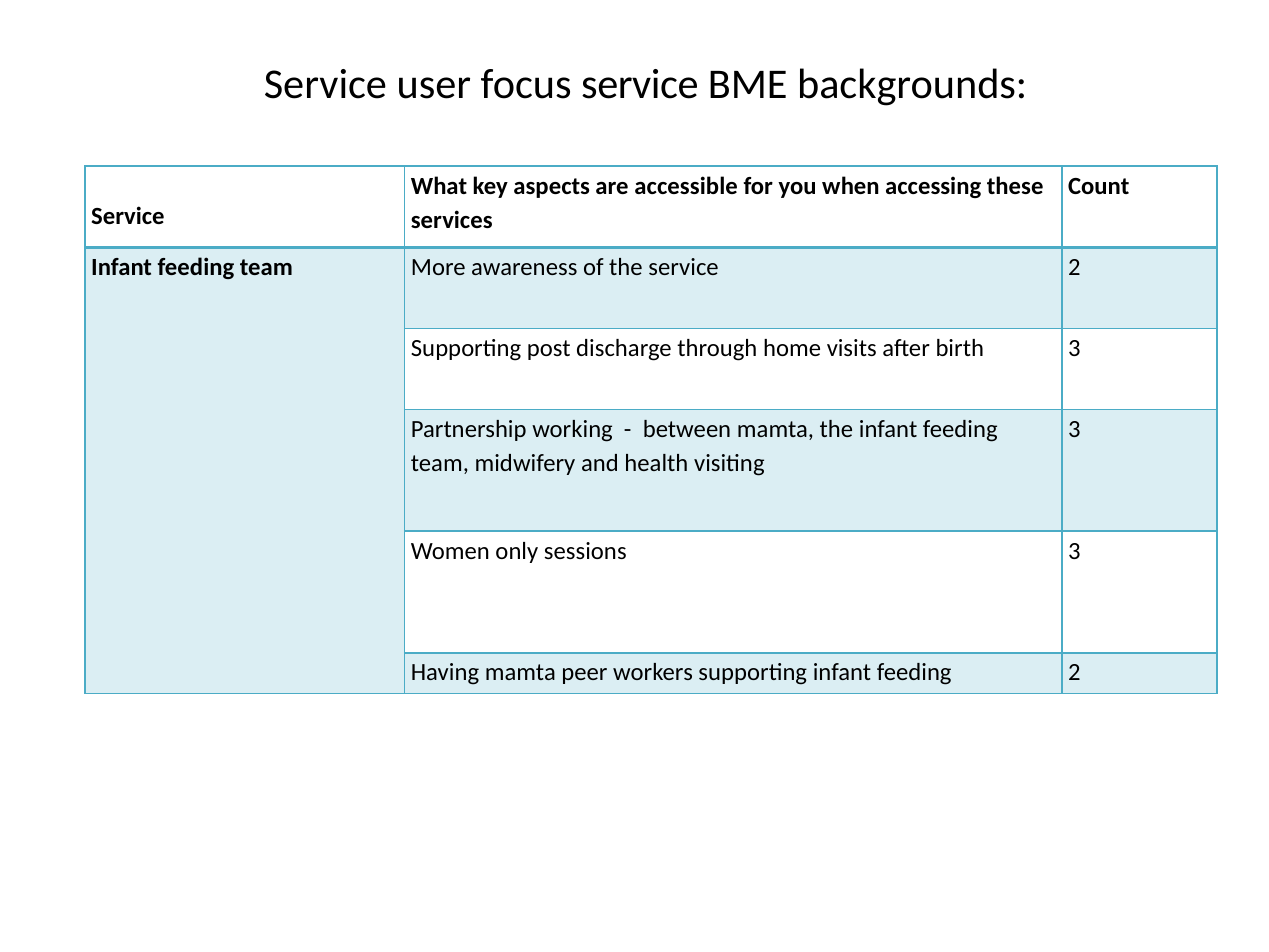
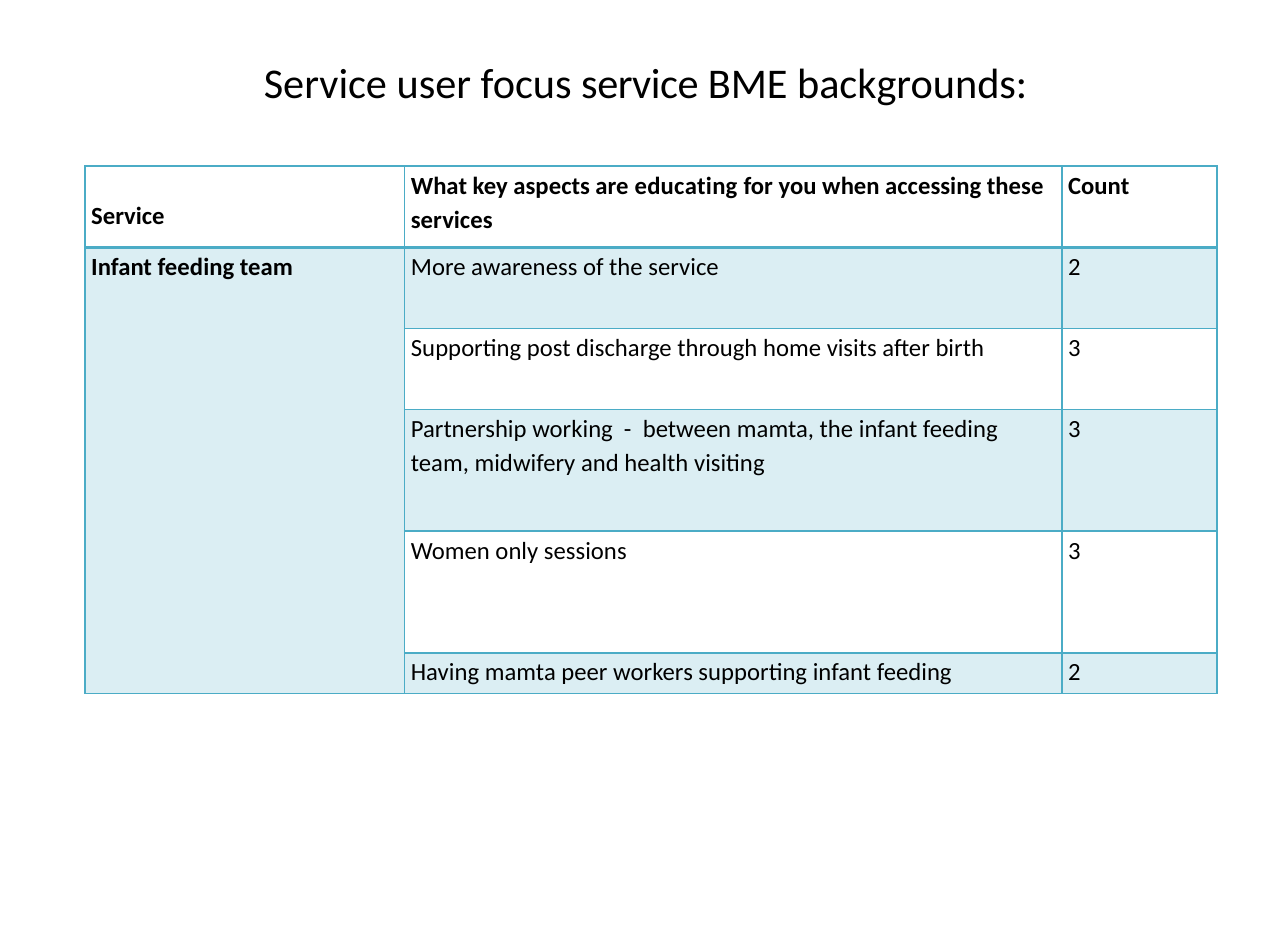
accessible: accessible -> educating (686, 186)
